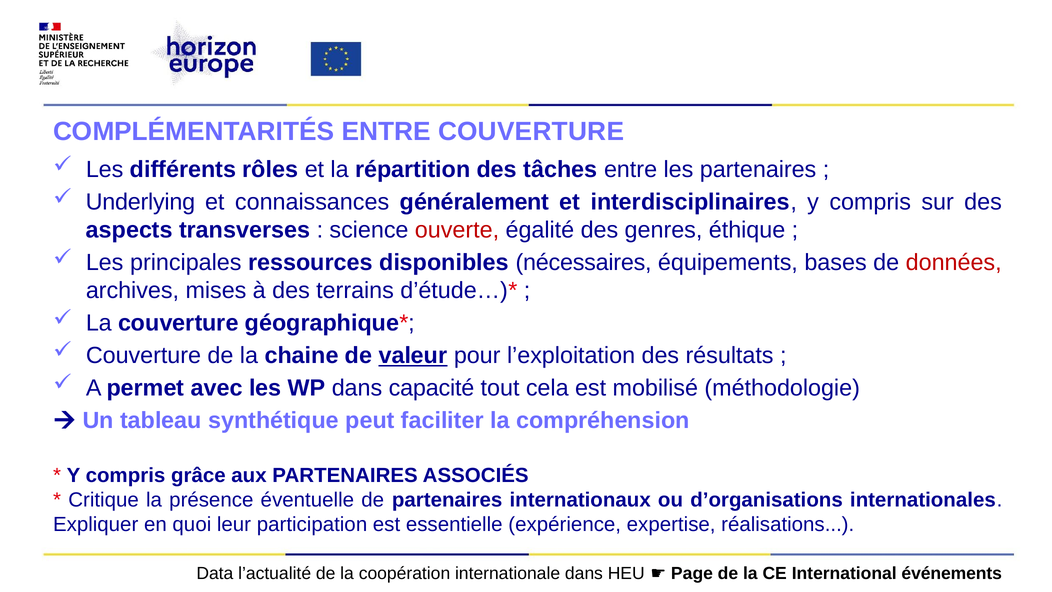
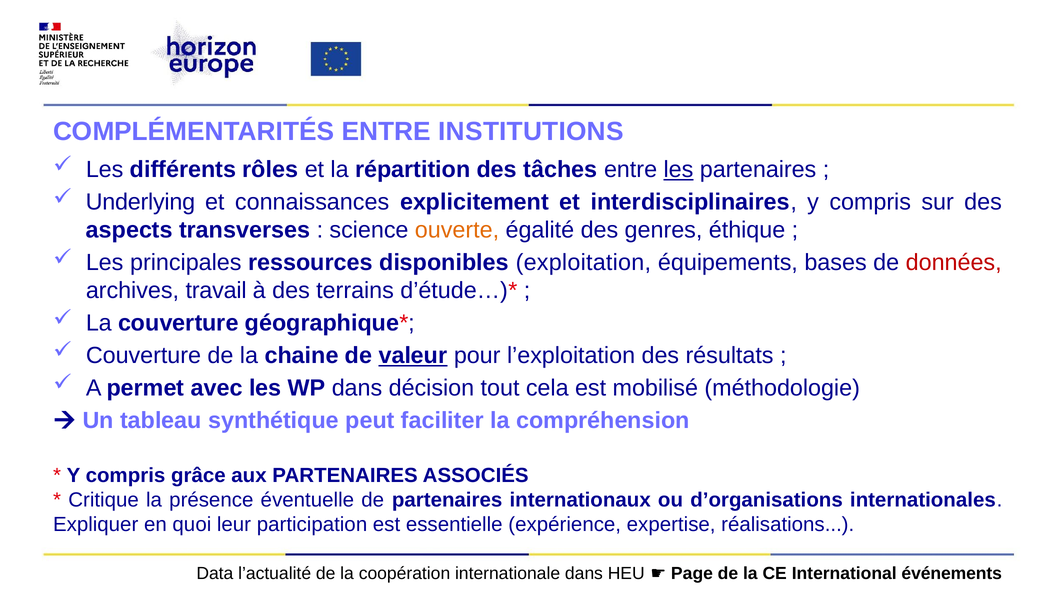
ENTRE COUVERTURE: COUVERTURE -> INSTITUTIONS (531, 131)
les underline: none -> present (678, 170)
généralement: généralement -> explicitement (474, 202)
ouverte colour: red -> orange (457, 230)
nécessaires: nécessaires -> exploitation (583, 263)
mises: mises -> travail (216, 291)
capacité: capacité -> décision (431, 388)
